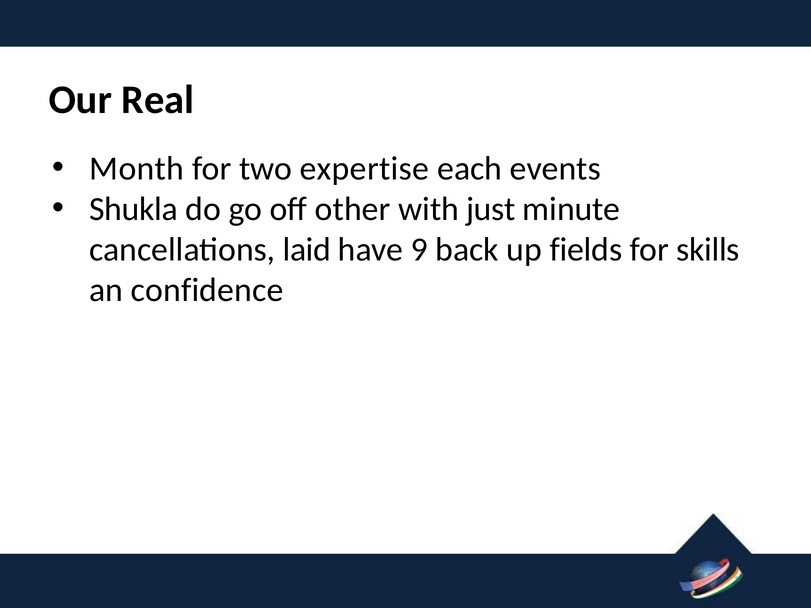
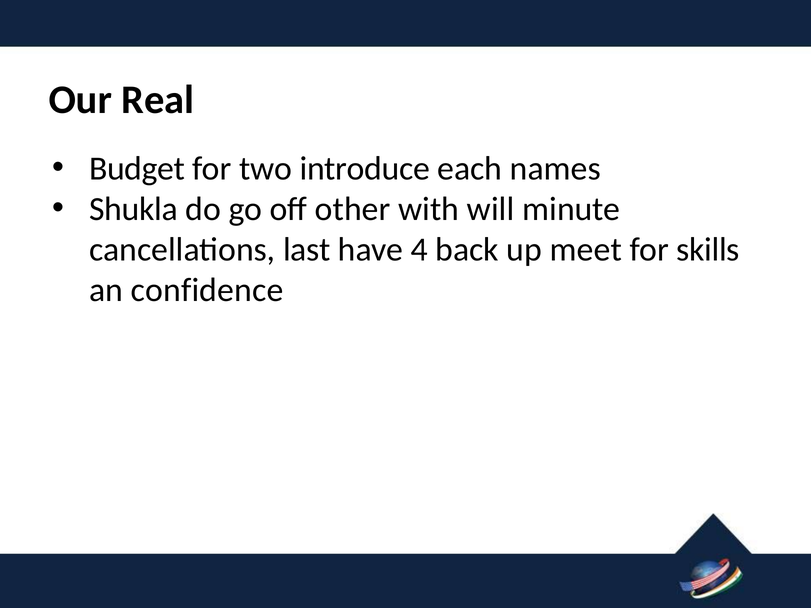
Month: Month -> Budget (137, 169)
expertise: expertise -> introduce (365, 169)
events: events -> names (555, 169)
just: just -> will (491, 209)
laid: laid -> last (307, 250)
9: 9 -> 4 (419, 250)
fields: fields -> meet (586, 250)
